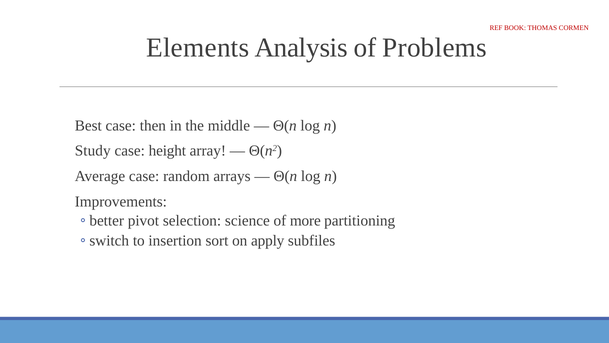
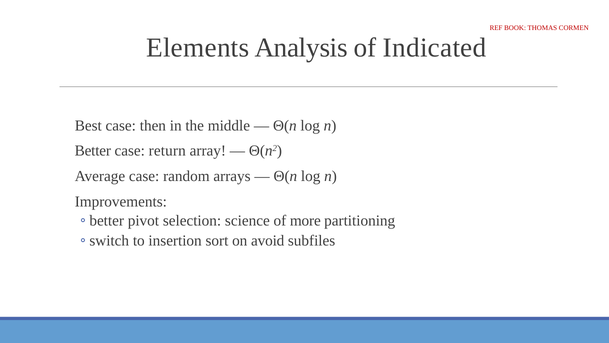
Problems: Problems -> Indicated (435, 48)
Study: Study -> Better (93, 151)
height: height -> return (167, 151)
apply: apply -> avoid (268, 241)
